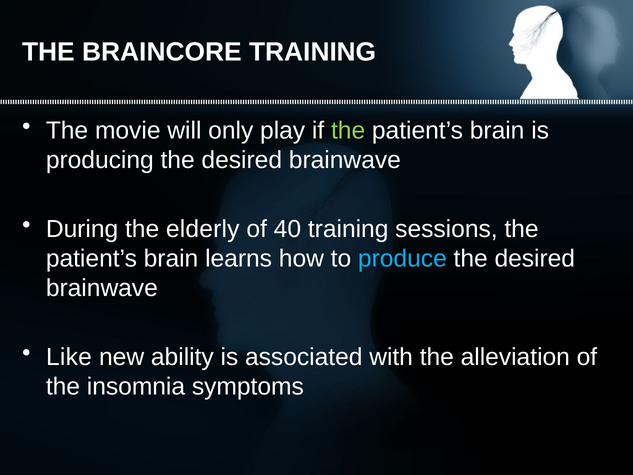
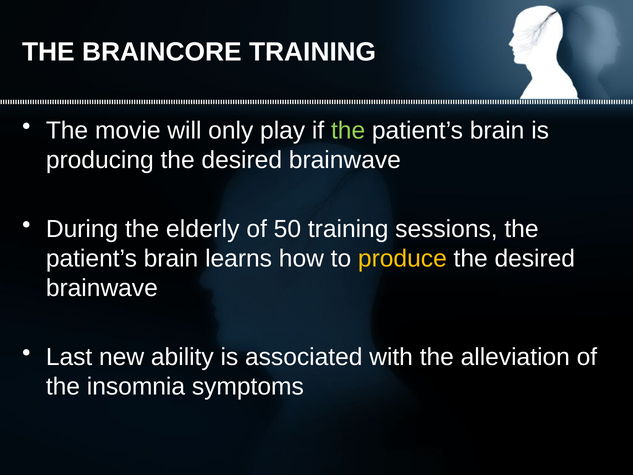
40: 40 -> 50 (287, 229)
produce colour: light blue -> yellow (402, 259)
Like: Like -> Last (69, 357)
